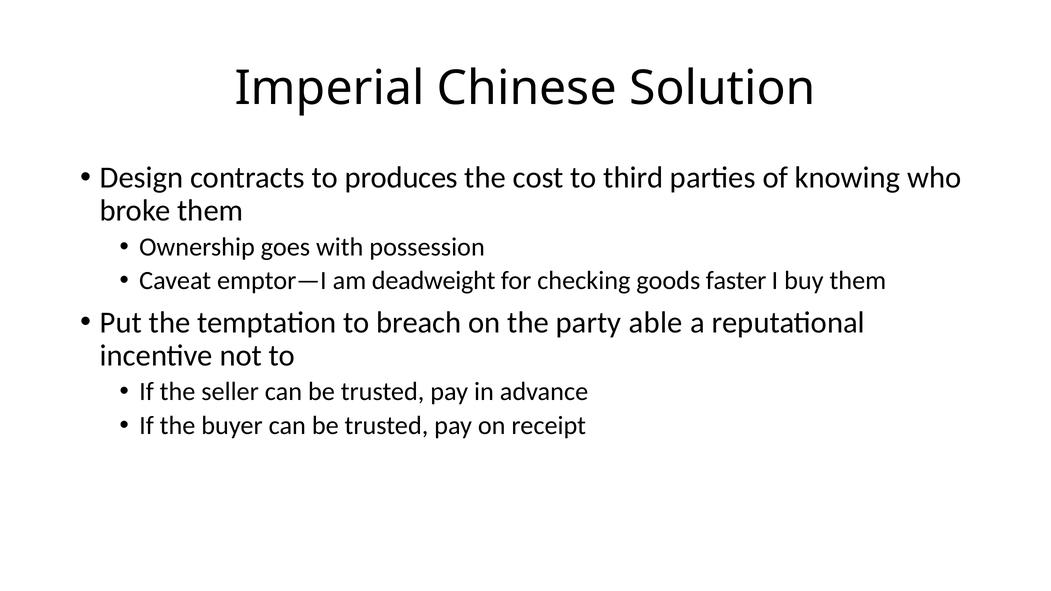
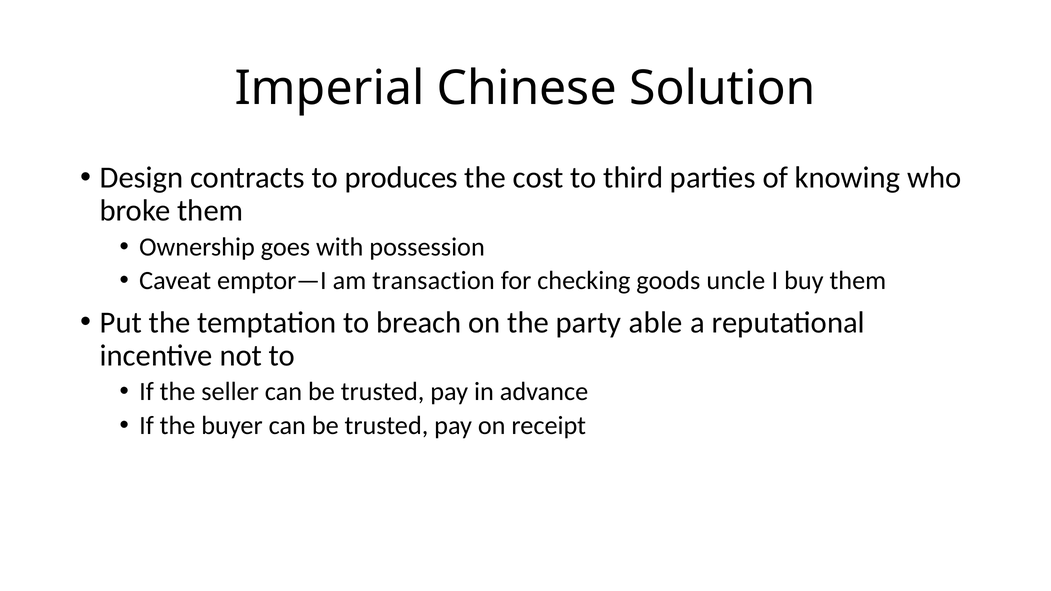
deadweight: deadweight -> transaction (433, 281)
faster: faster -> uncle (736, 281)
